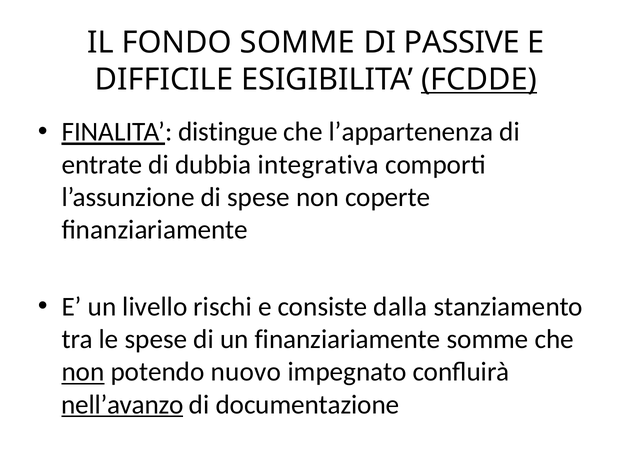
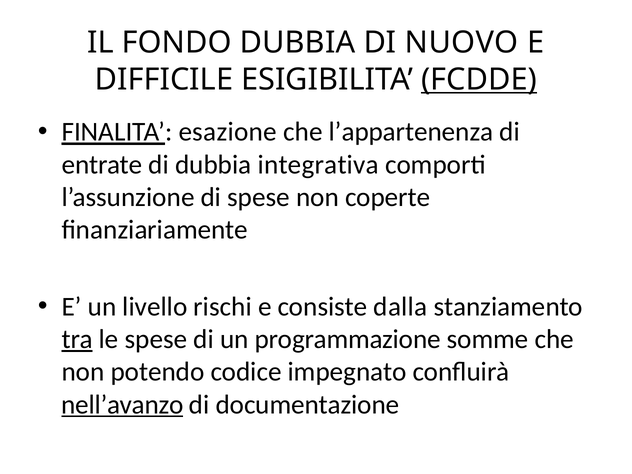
FONDO SOMME: SOMME -> DUBBIA (297, 43)
PASSIVE: PASSIVE -> NUOVO (462, 43)
distingue: distingue -> esazione (228, 132)
tra underline: none -> present (77, 339)
un finanziariamente: finanziariamente -> programmazione (348, 339)
non underline: present -> none (83, 372)
nuovo: nuovo -> codice (246, 372)
